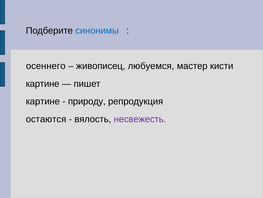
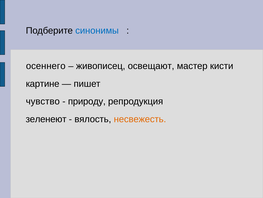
любуемся: любуемся -> освещают (151, 66)
картине: картине -> чувство (43, 101)
остаются: остаются -> зеленеют (46, 119)
несвежесть colour: purple -> orange (140, 119)
